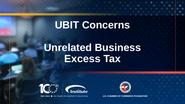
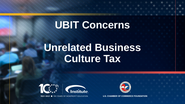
Excess: Excess -> Culture (82, 59)
